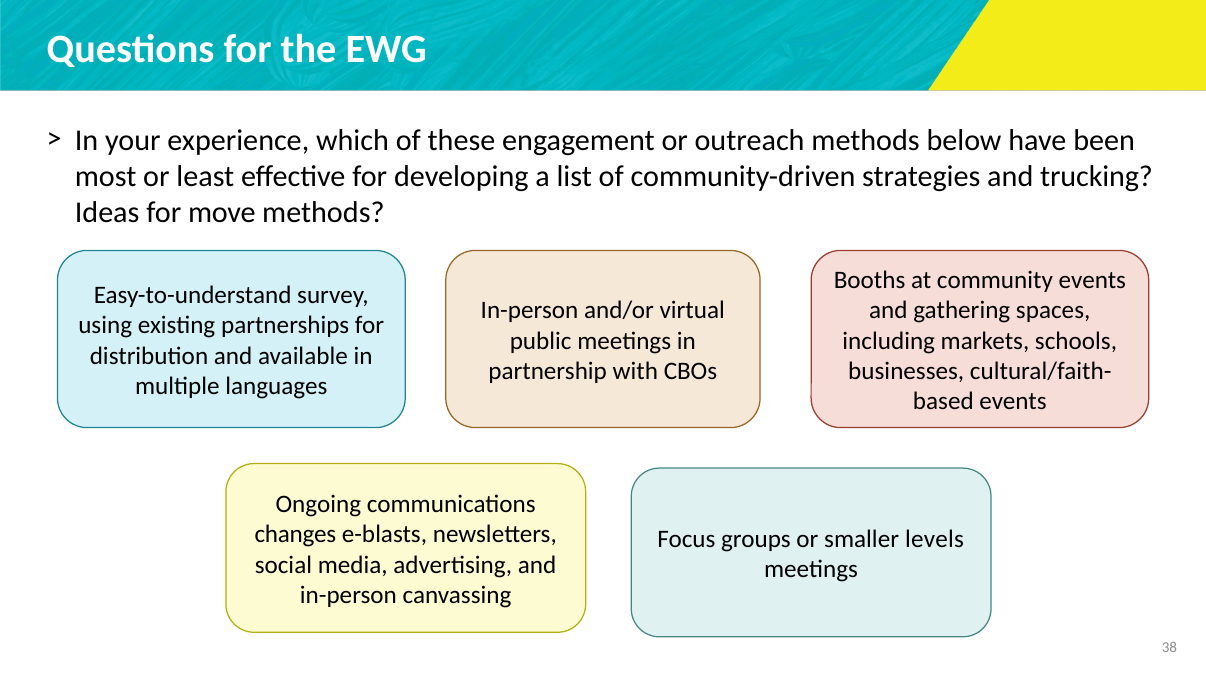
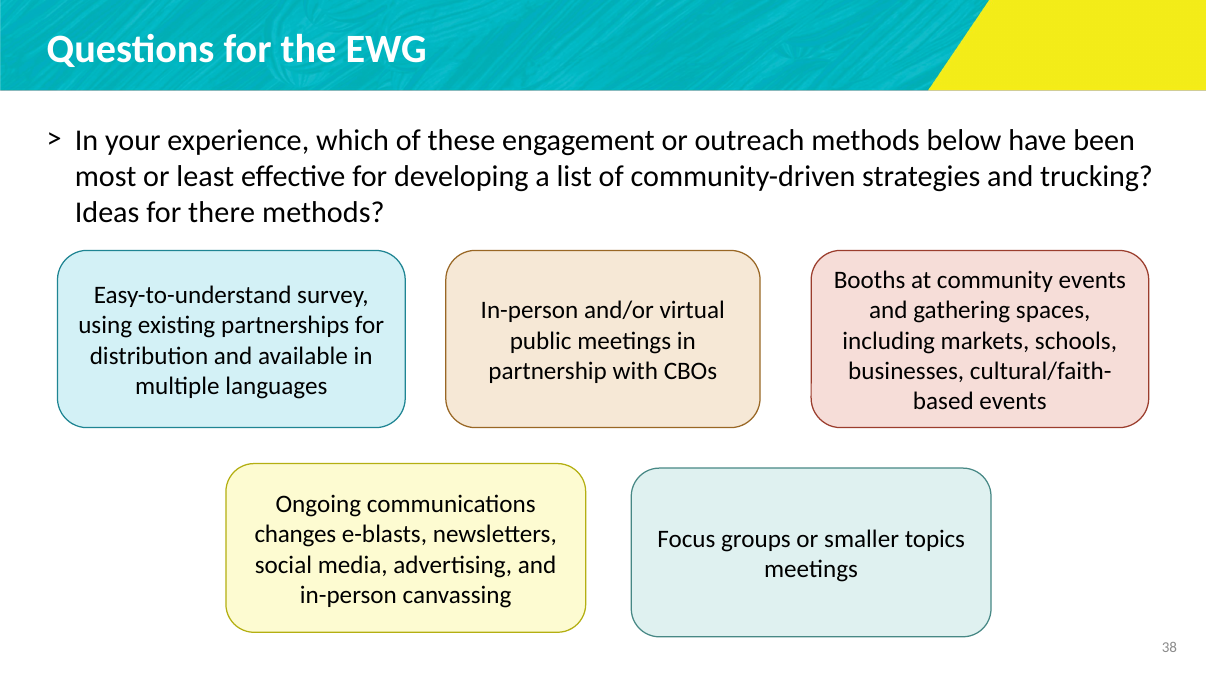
move: move -> there (222, 213)
levels: levels -> topics (935, 539)
